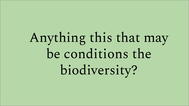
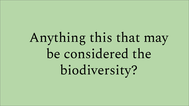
conditions: conditions -> considered (96, 54)
